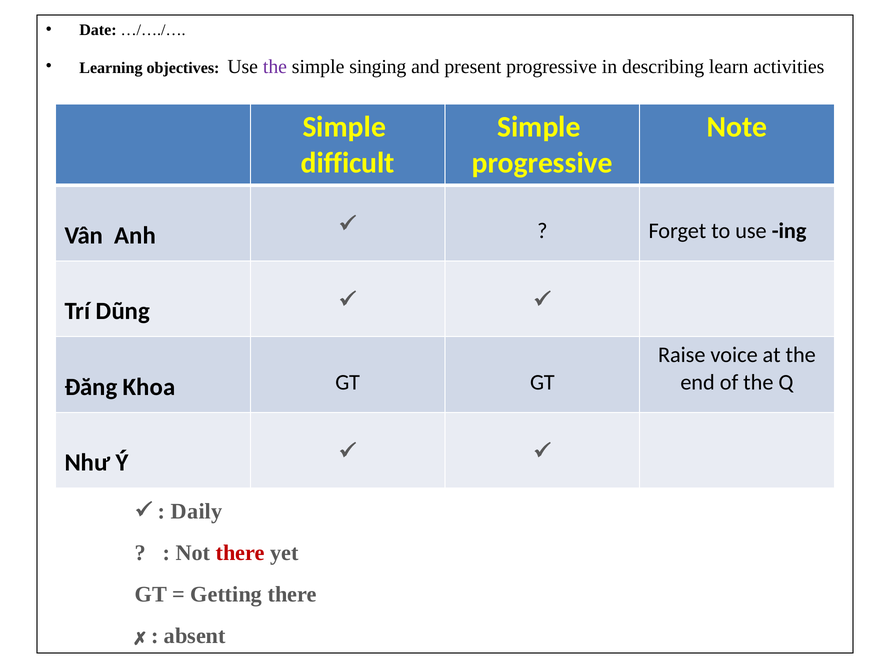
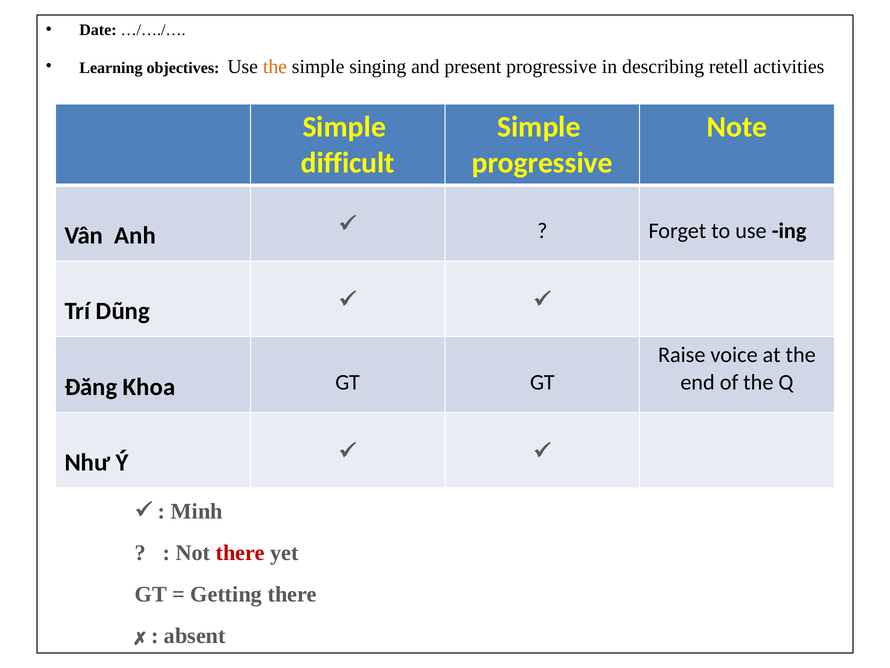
the colour: purple -> orange (275, 67)
learn: learn -> retell (729, 67)
Daily: Daily -> Minh (197, 511)
